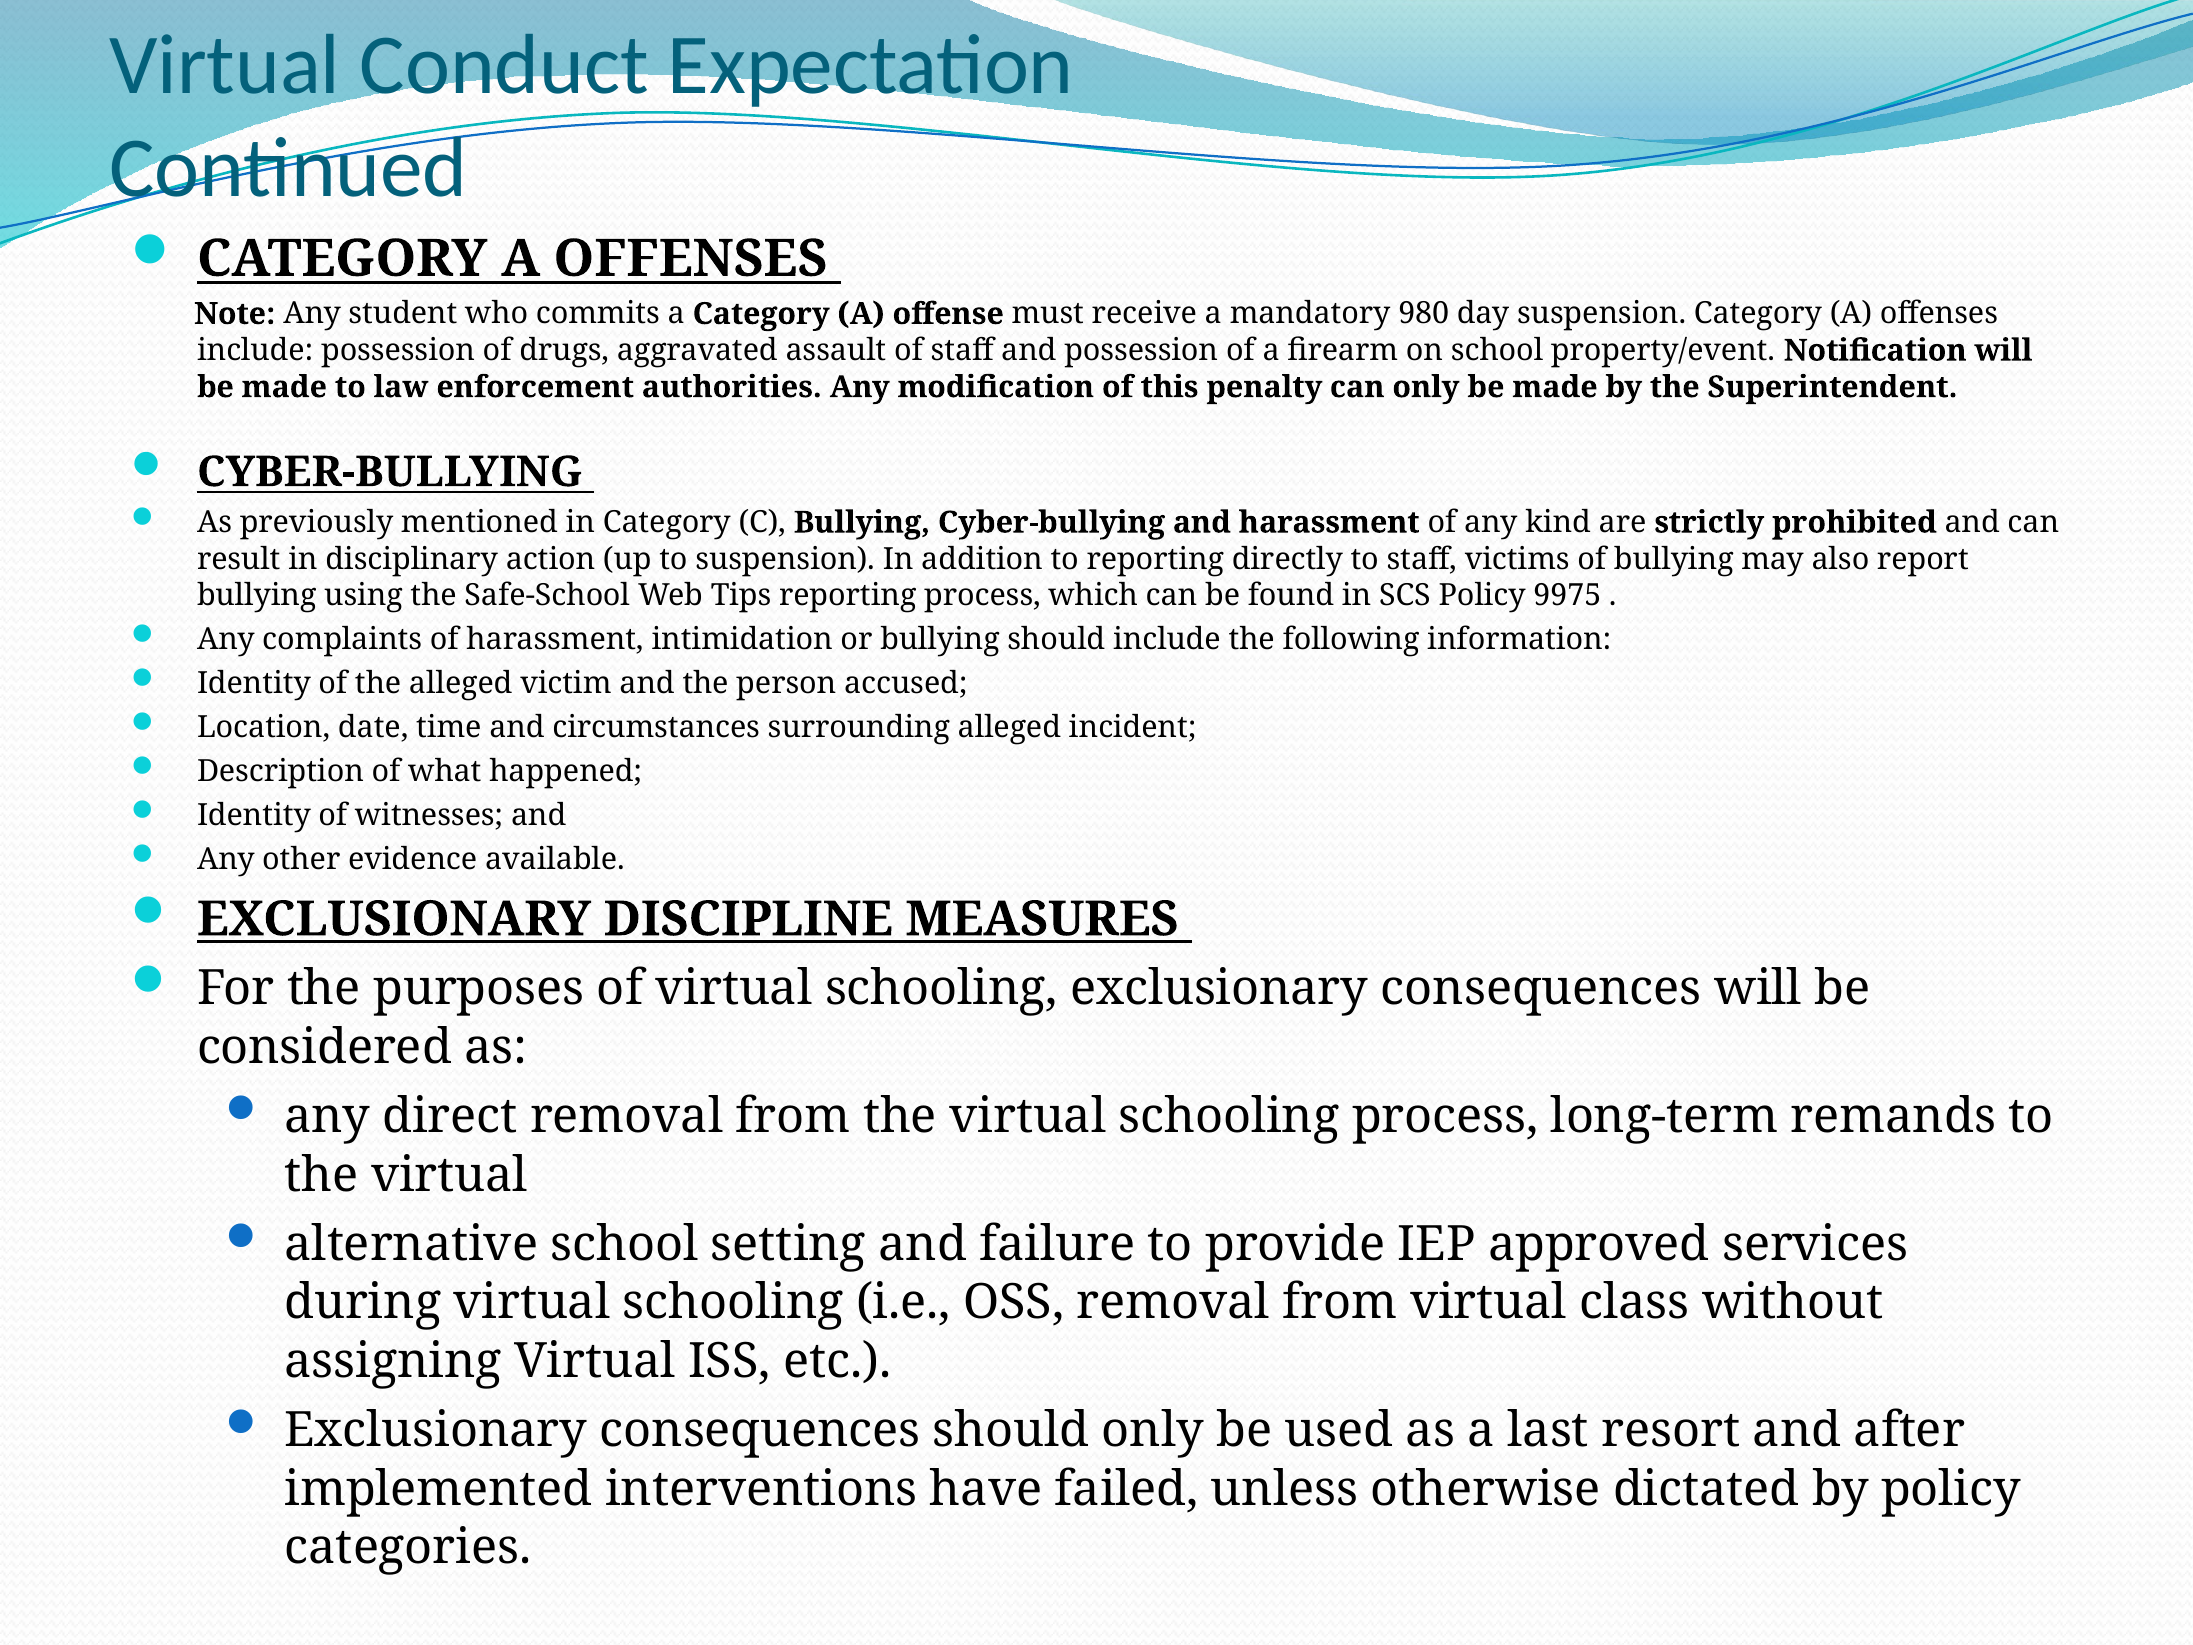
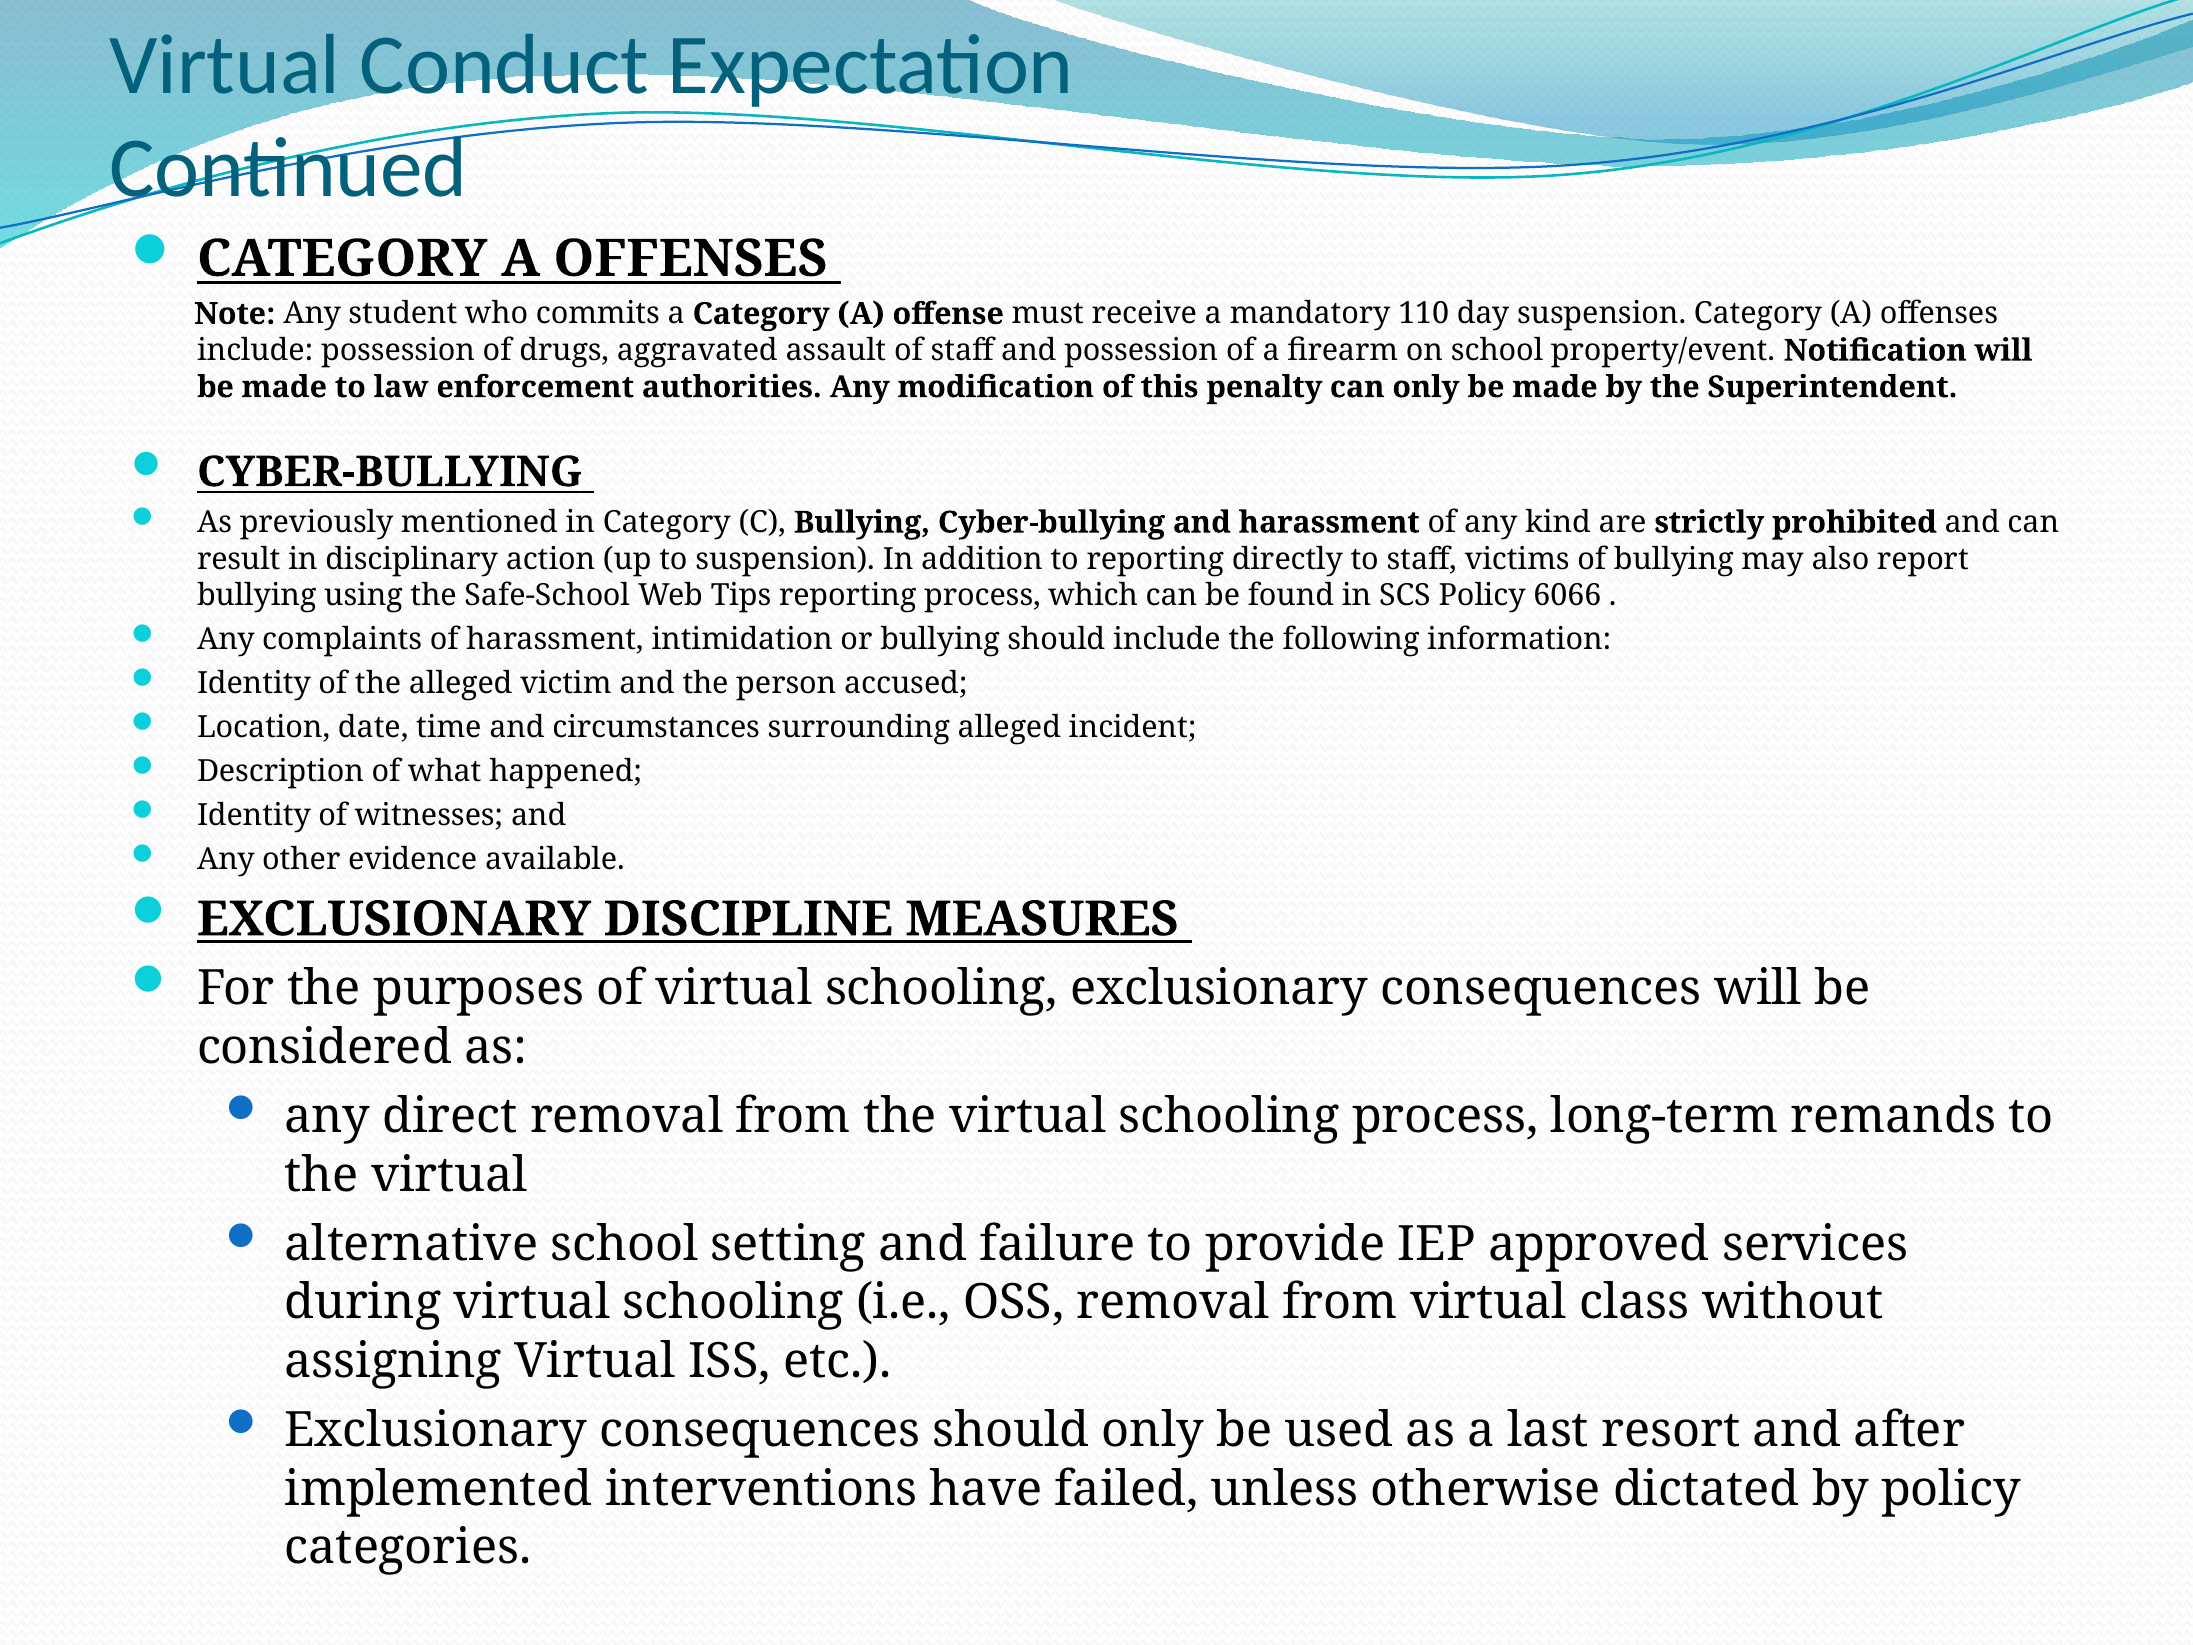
980: 980 -> 110 (1424, 314)
9975: 9975 -> 6066 (1567, 596)
